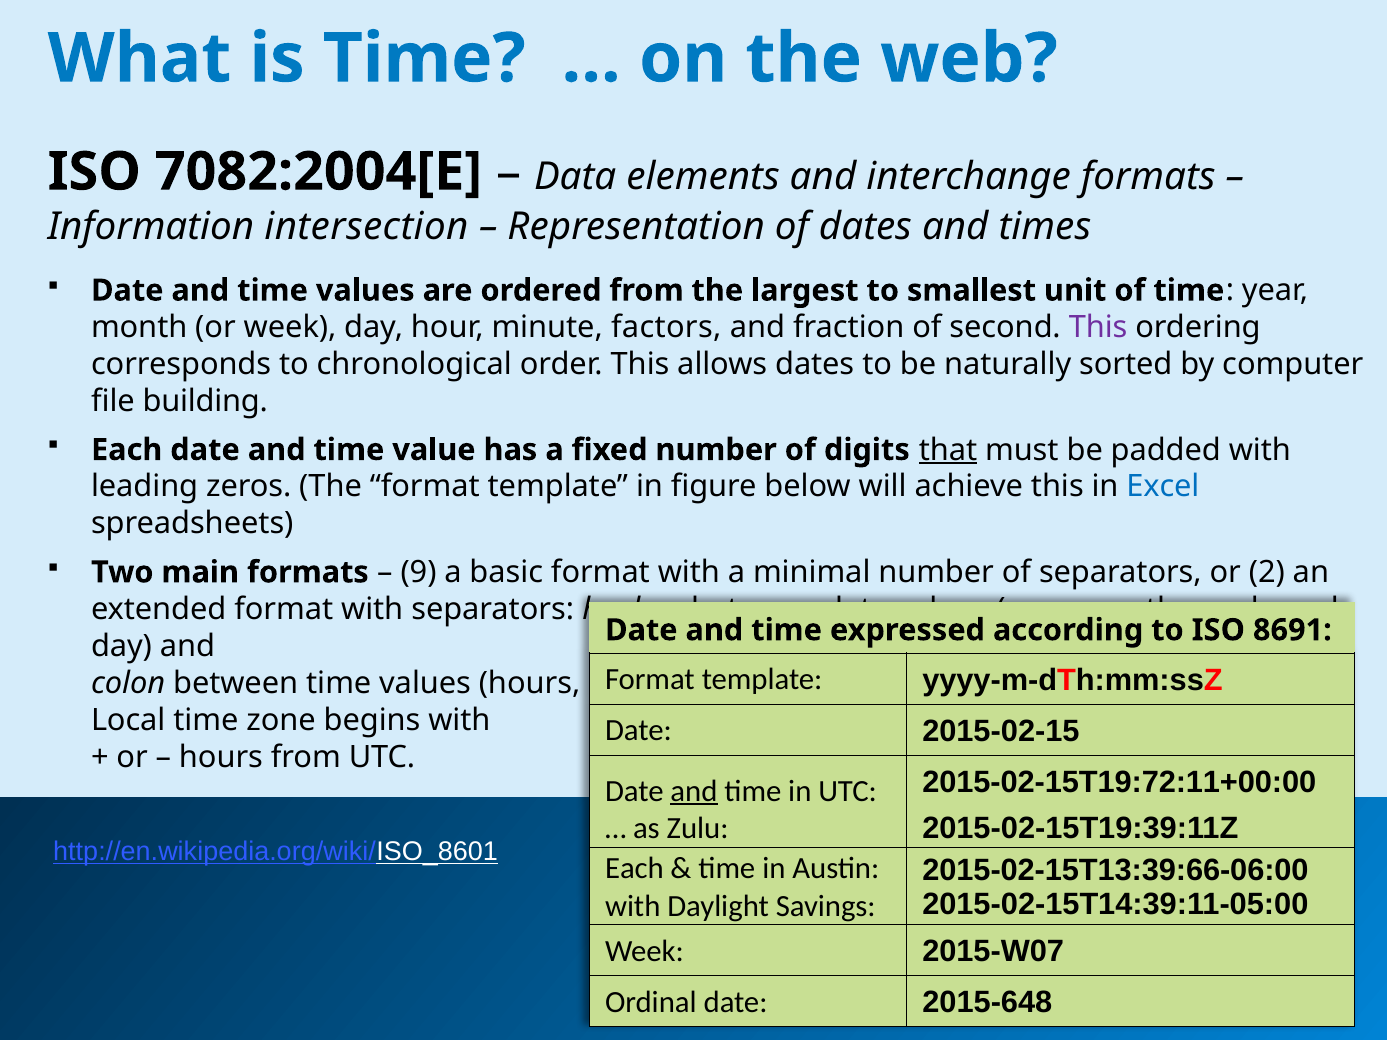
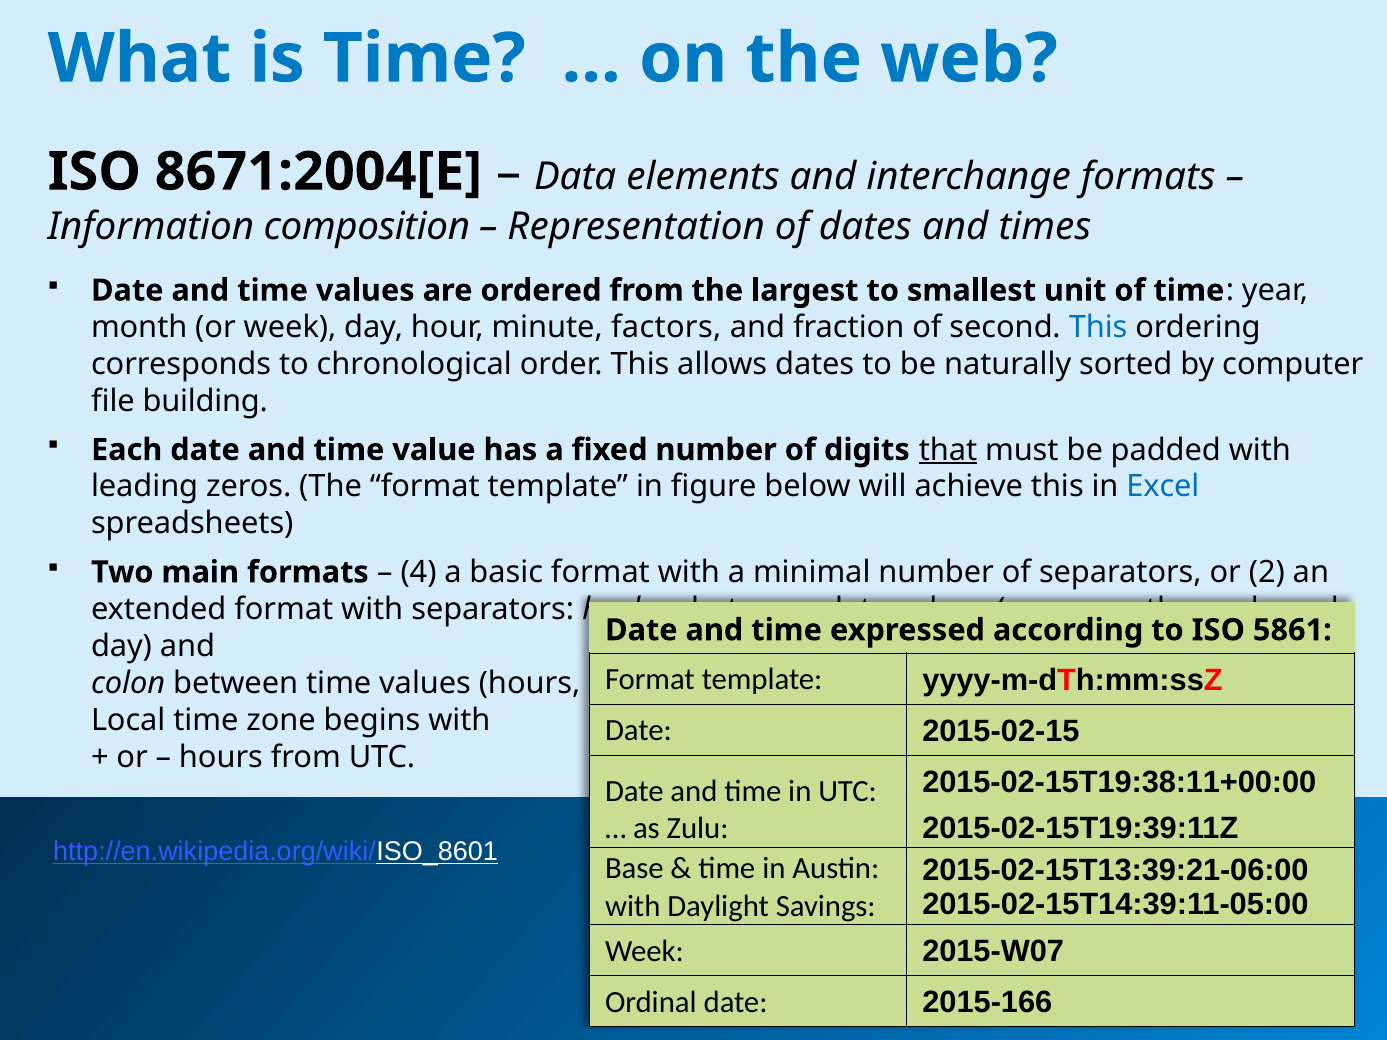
7082:2004[E: 7082:2004[E -> 8671:2004[E (318, 172)
intersection: intersection -> composition (367, 226)
This colour: purple -> blue (1098, 327)
9: 9 -> 4 (419, 572)
8691: 8691 -> 5861 (1292, 630)
2015-02-15T19:72:11+00:00: 2015-02-15T19:72:11+00:00 -> 2015-02-15T19:38:11+00:00 (1119, 782)
and underline: present -> none (694, 791)
Each: Each -> Base (634, 869)
2015-02-15T13:39:66-06:00: 2015-02-15T13:39:66-06:00 -> 2015-02-15T13:39:21-06:00 (1115, 870)
2015-648: 2015-648 -> 2015-166 (987, 1003)
